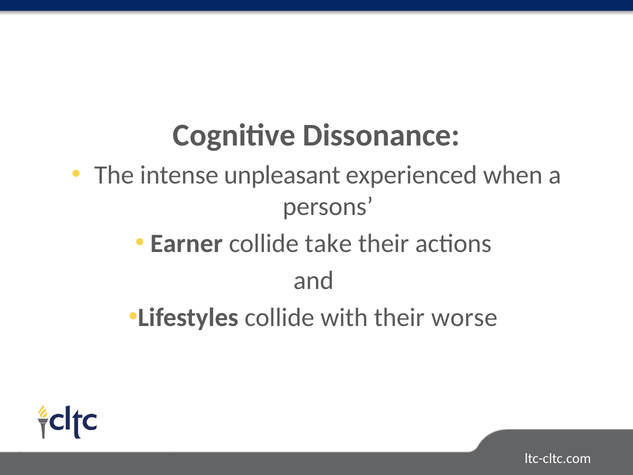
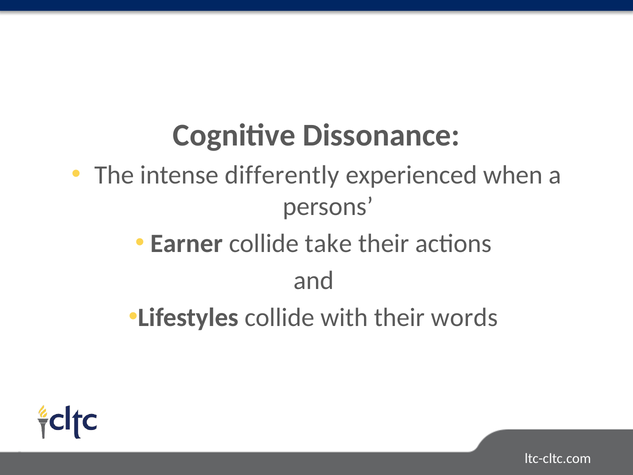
unpleasant: unpleasant -> differently (282, 175)
worse: worse -> words (464, 317)
